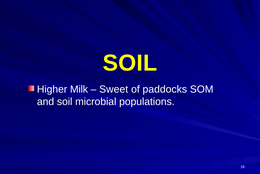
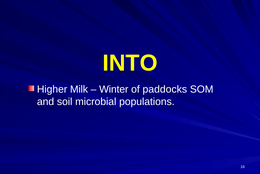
SOIL: SOIL -> INTO (130, 63)
Sweet: Sweet -> Winter (114, 89)
